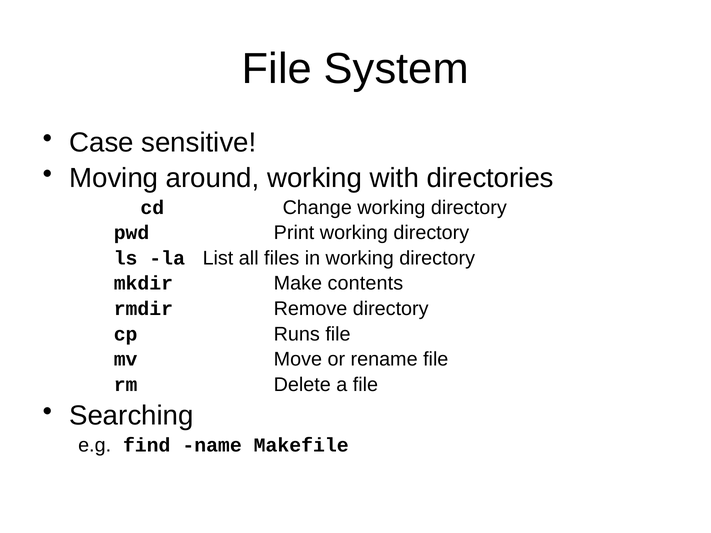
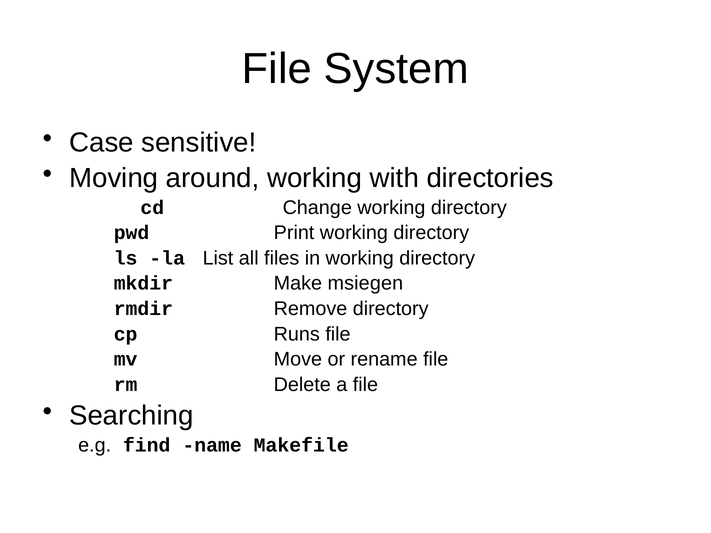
contents: contents -> msiegen (365, 284)
